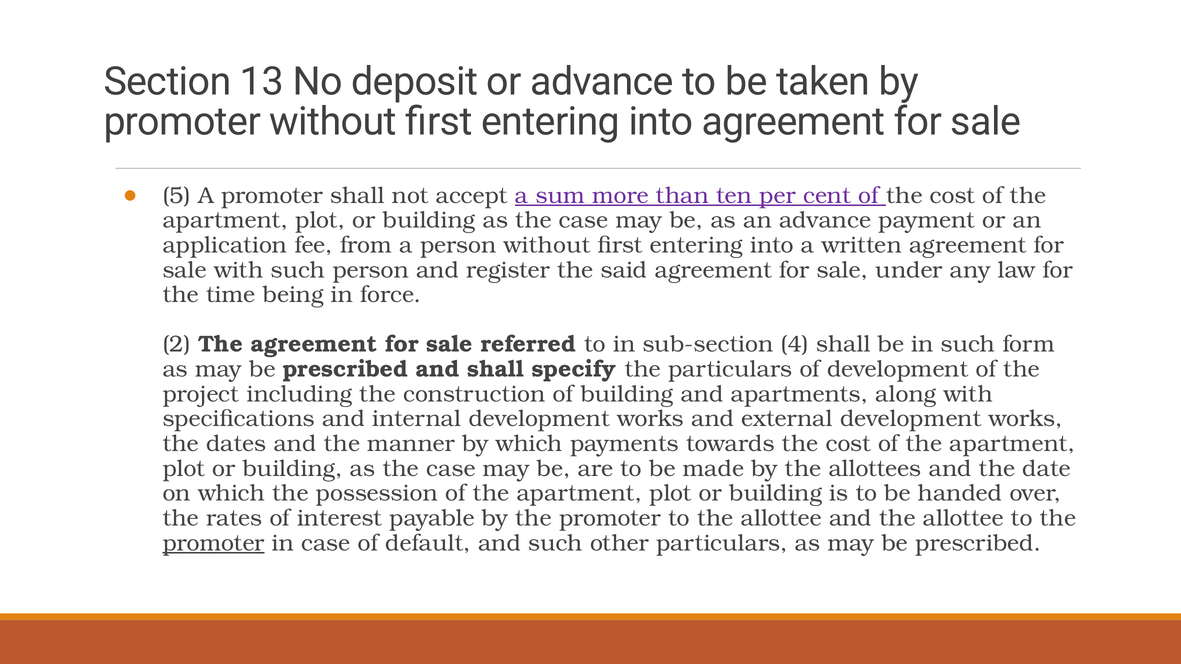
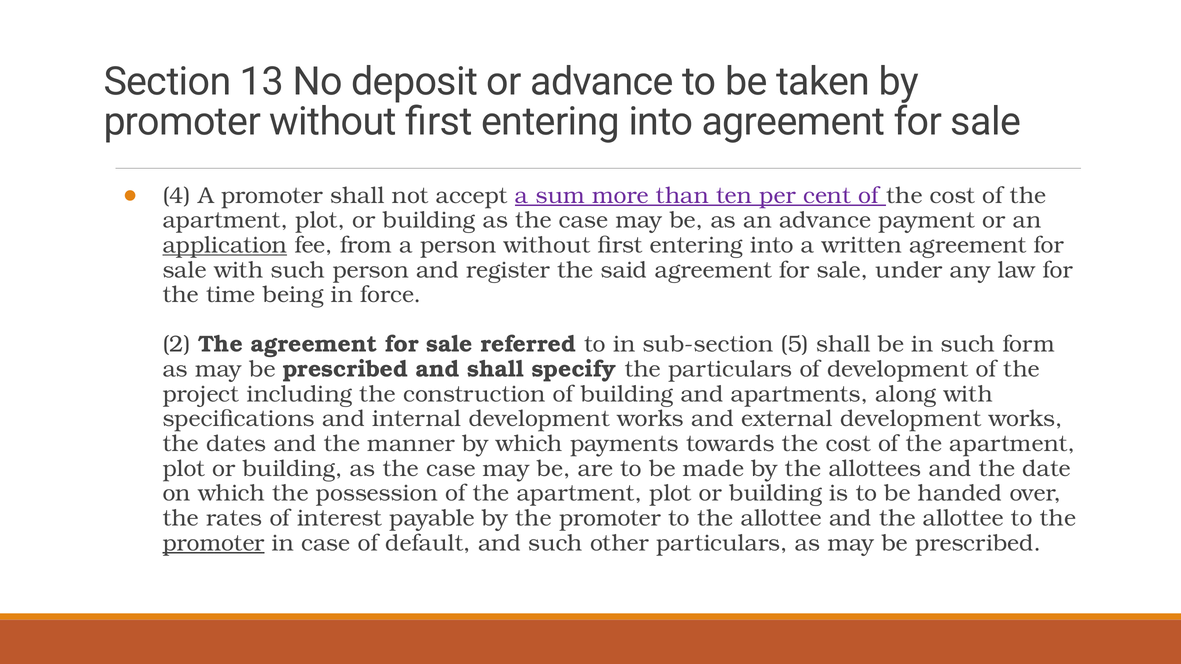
5: 5 -> 4 (177, 196)
application underline: none -> present (225, 245)
4: 4 -> 5 (795, 345)
